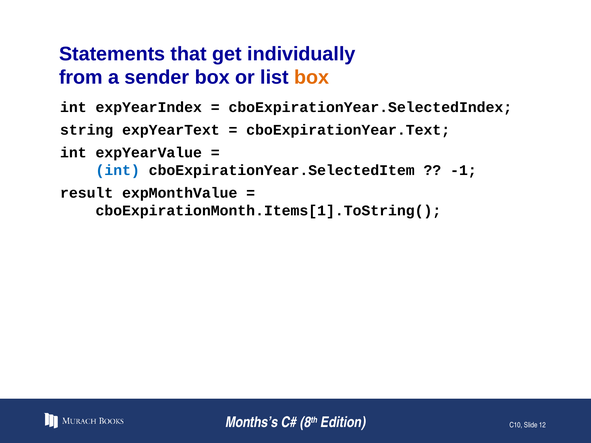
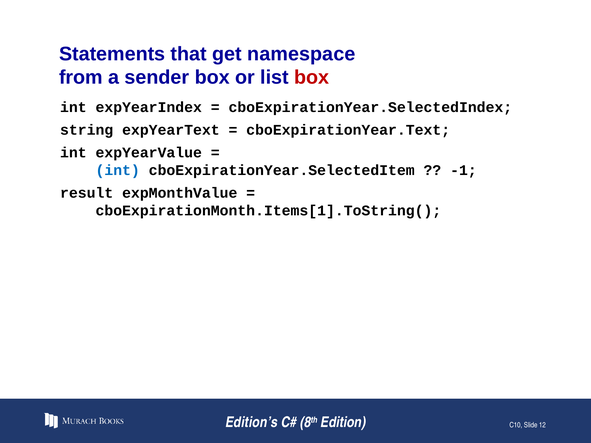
individually: individually -> namespace (301, 54)
box colour: orange -> red (312, 78)
Months’s: Months’s -> Edition’s (252, 423)
